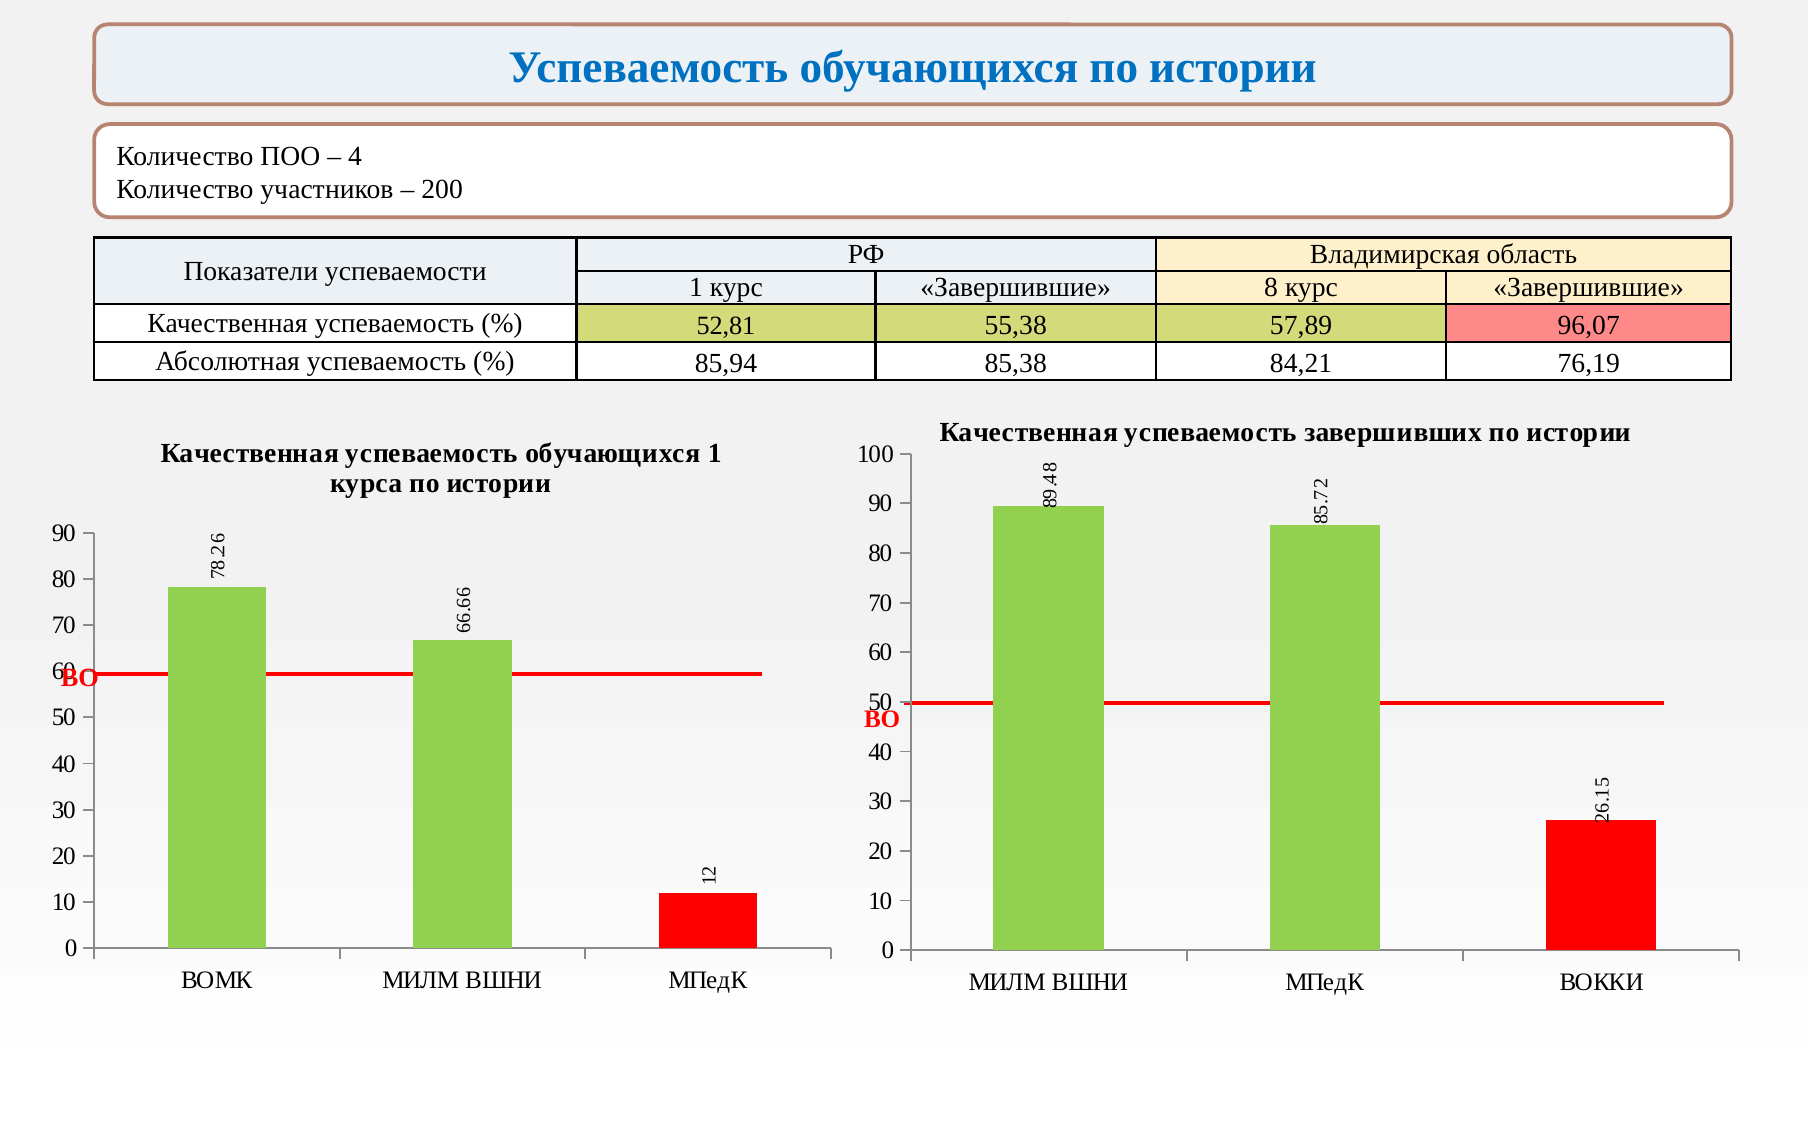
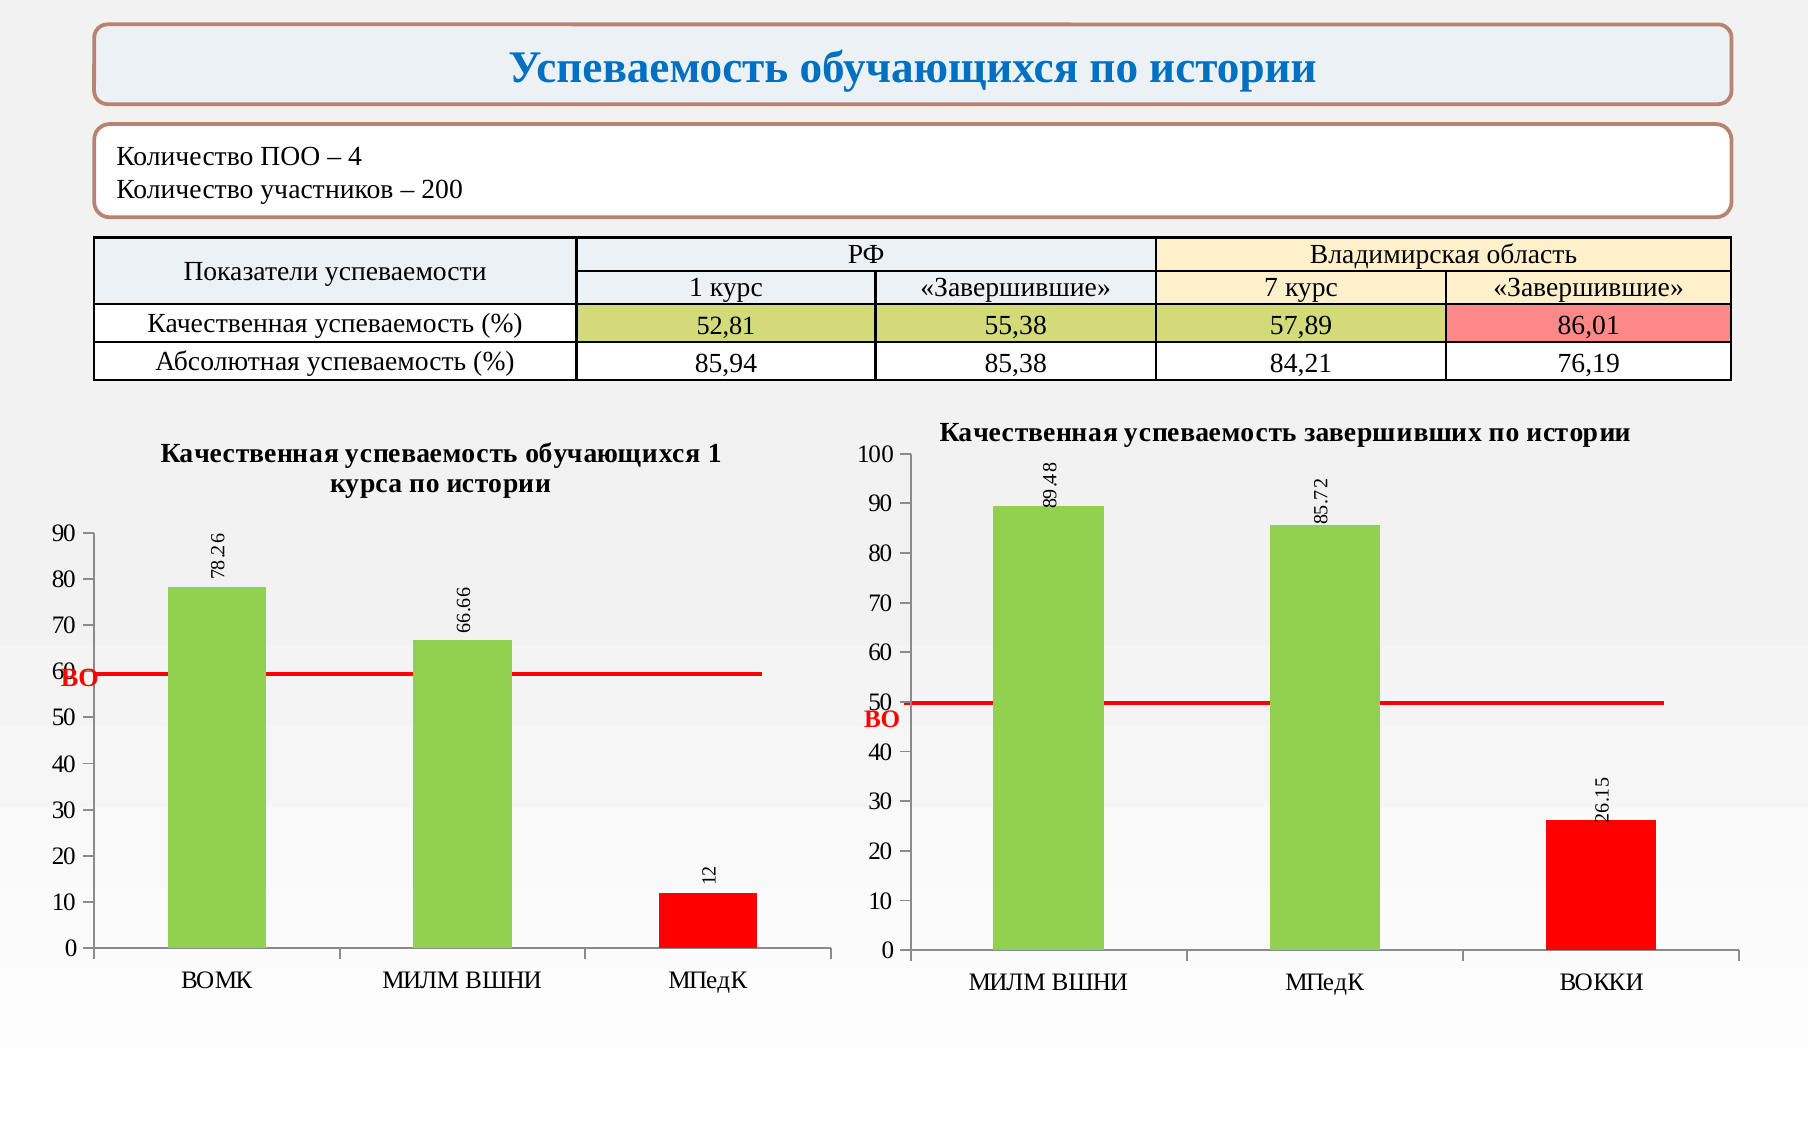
Завершившие 8: 8 -> 7 (1271, 288)
96,07: 96,07 -> 86,01 (1589, 326)
